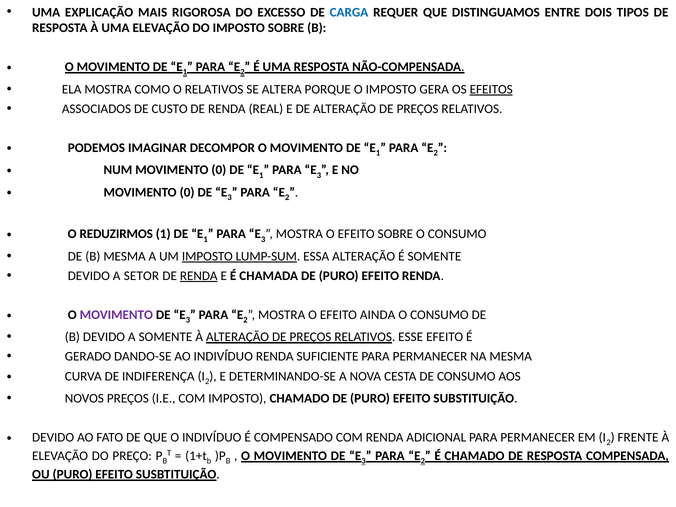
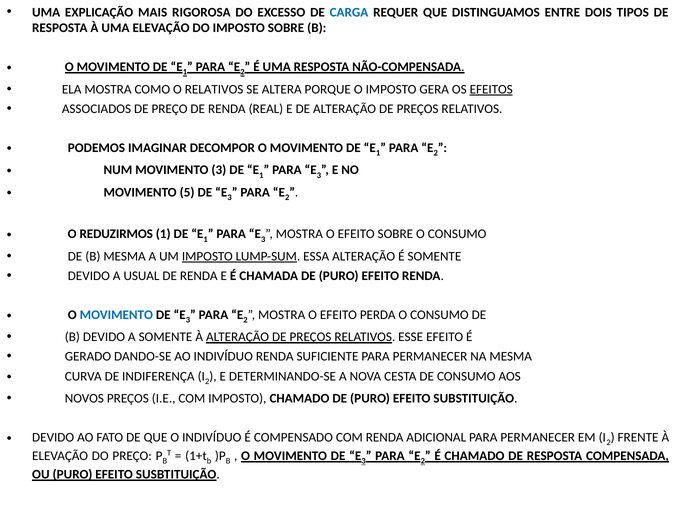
DE CUSTO: CUSTO -> PREÇO (170, 109)
NUM MOVIMENTO 0: 0 -> 3 (219, 170)
0: 0 -> 5 (187, 192)
SETOR: SETOR -> USUAL (142, 276)
RENDA underline: present -> none (199, 276)
MOVIMENTO colour: purple -> blue (116, 315)
AINDA: AINDA -> PERDA (378, 315)
